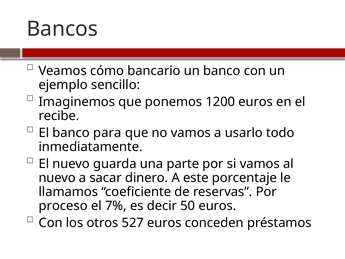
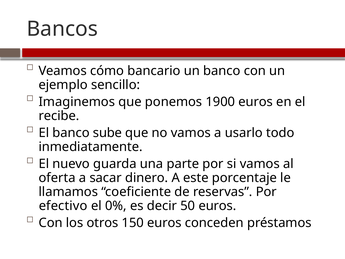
1200: 1200 -> 1900 (220, 102)
para: para -> sube (107, 133)
nuevo: nuevo -> oferta (57, 178)
proceso: proceso -> efectivo (63, 206)
7%: 7% -> 0% (116, 206)
527: 527 -> 150 (133, 223)
